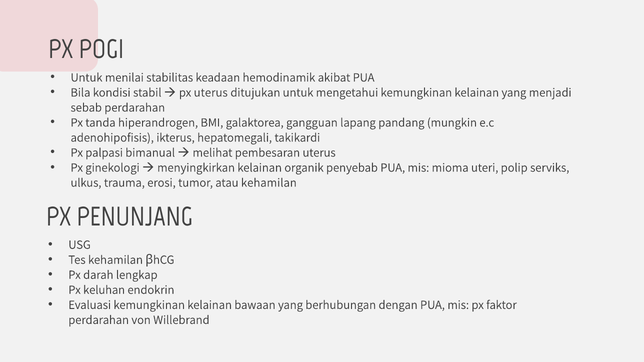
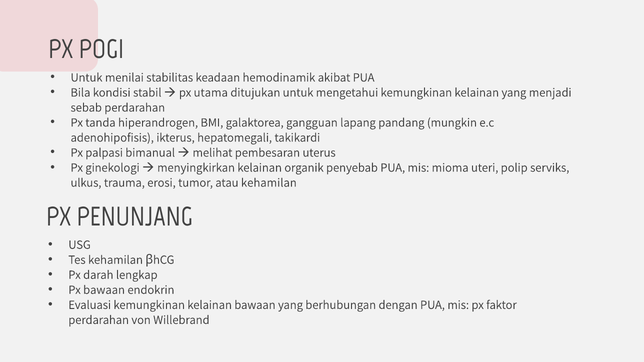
px uterus: uterus -> utama (211, 92)
Px keluhan: keluhan -> bawaan (104, 290)
